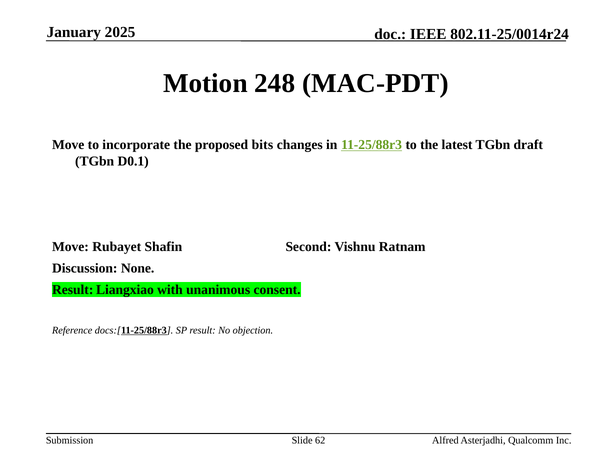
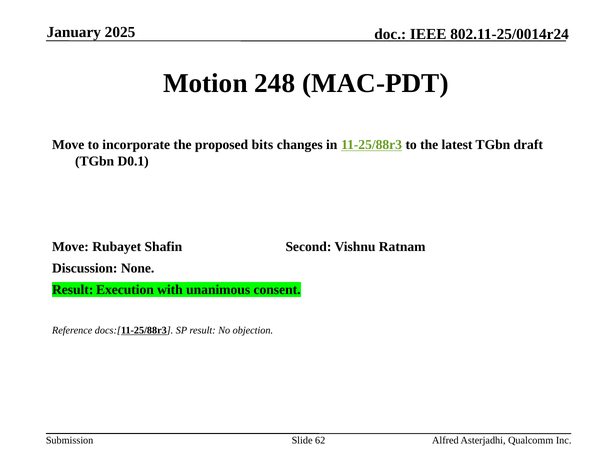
Liangxiao: Liangxiao -> Execution (125, 290)
